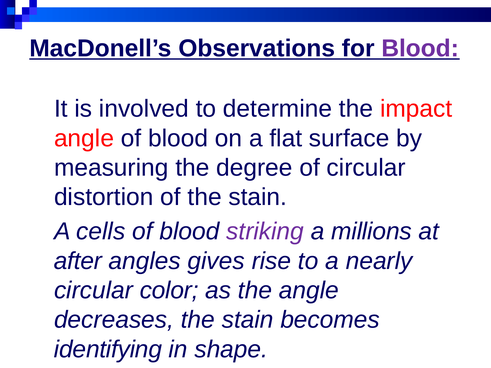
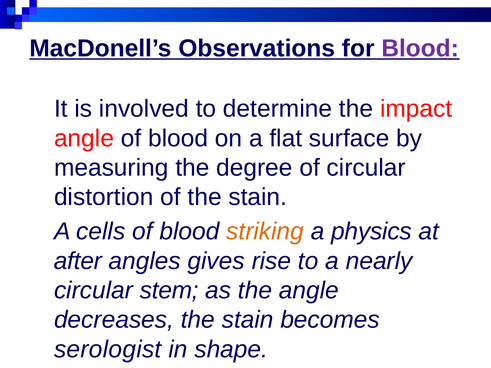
striking colour: purple -> orange (265, 232)
millions: millions -> physics (371, 232)
color: color -> stem (169, 291)
identifying: identifying -> serologist (108, 350)
